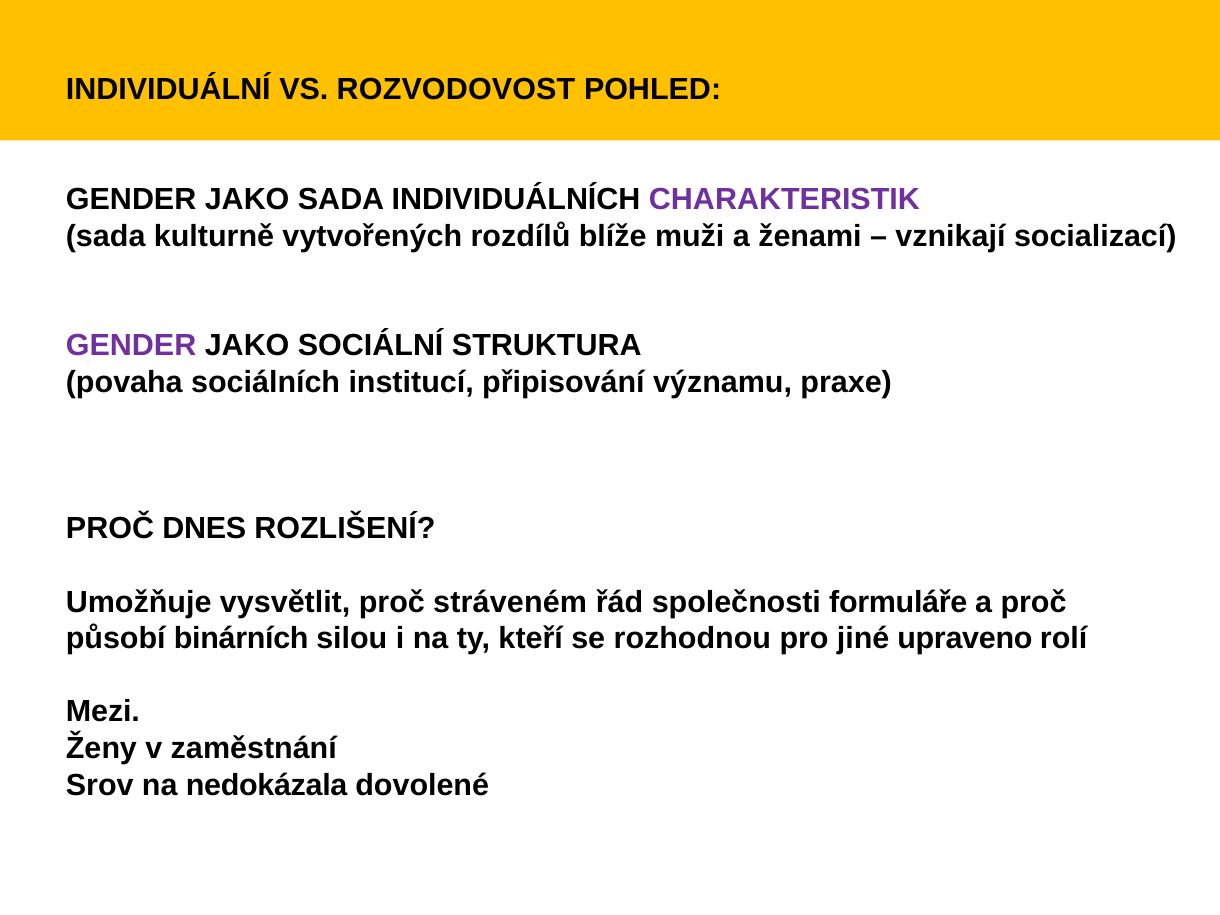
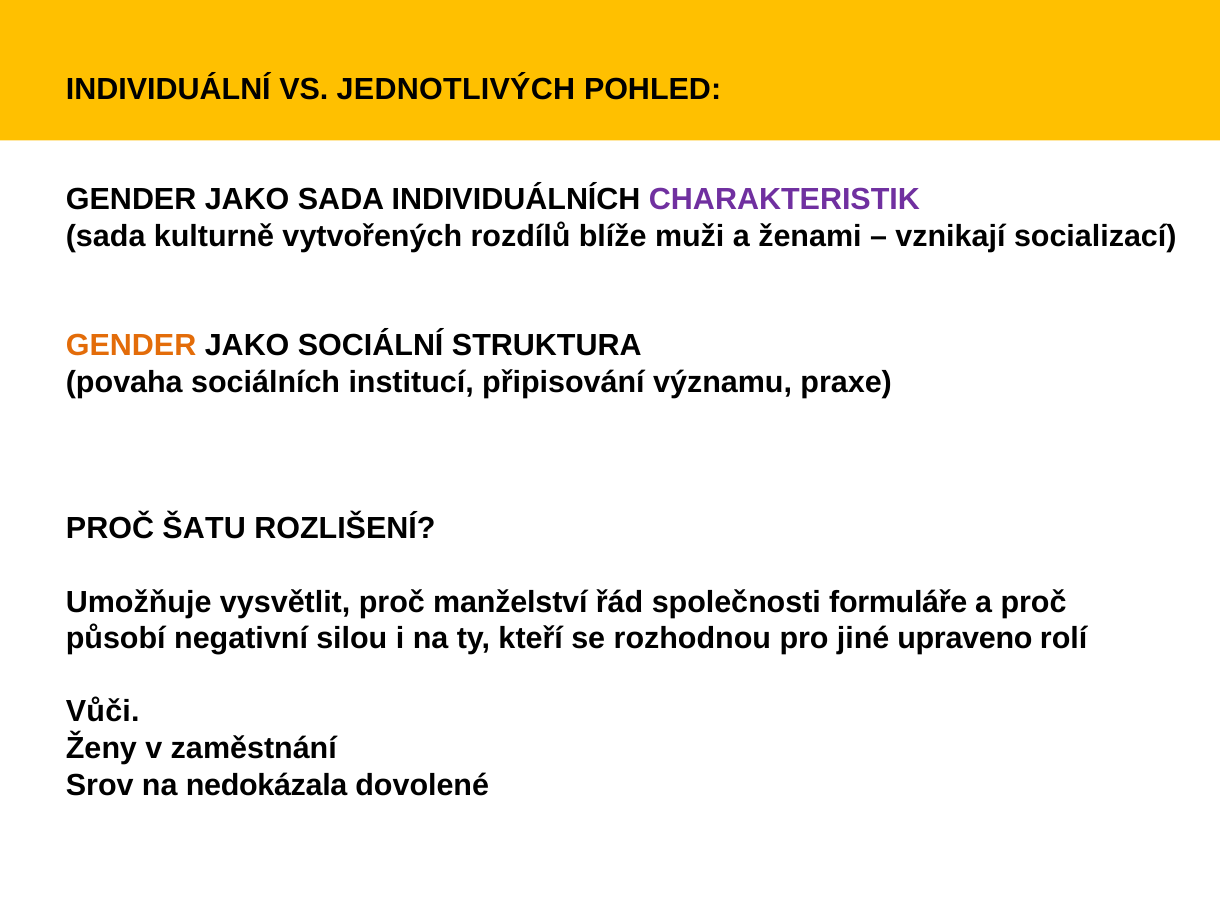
ROZVODOVOST: ROZVODOVOST -> JEDNOTLIVÝCH (456, 90)
GENDER colour: purple -> orange (131, 346)
DNES: DNES -> ŠATU (204, 529)
stráveném: stráveném -> manželství (510, 602)
binárních: binárních -> negativní (241, 639)
Mezi: Mezi -> Vůči (103, 712)
